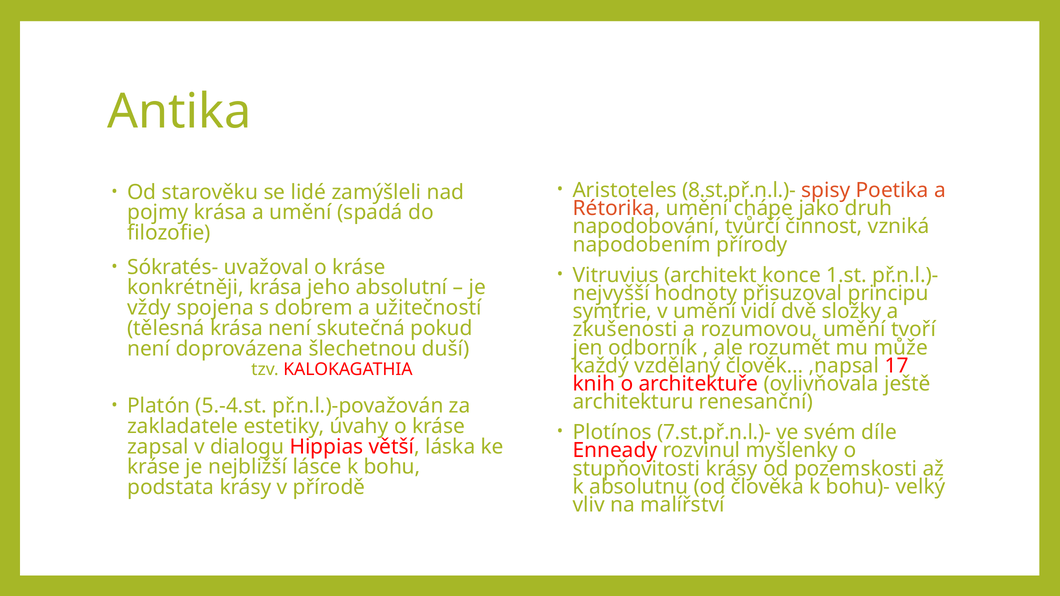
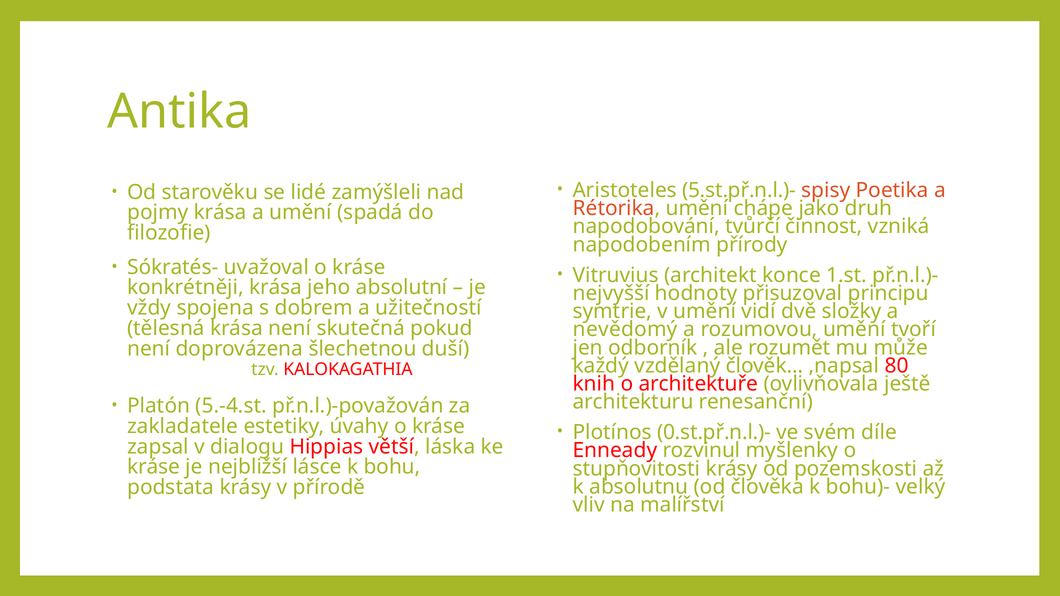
8.st.př.n.l.)-: 8.st.př.n.l.)- -> 5.st.př.n.l.)- (739, 190)
zkušenosti: zkušenosti -> nevědomý (625, 330)
17: 17 -> 80 (897, 366)
7.st.př.n.l.)-: 7.st.př.n.l.)- -> 0.st.př.n.l.)- (714, 433)
